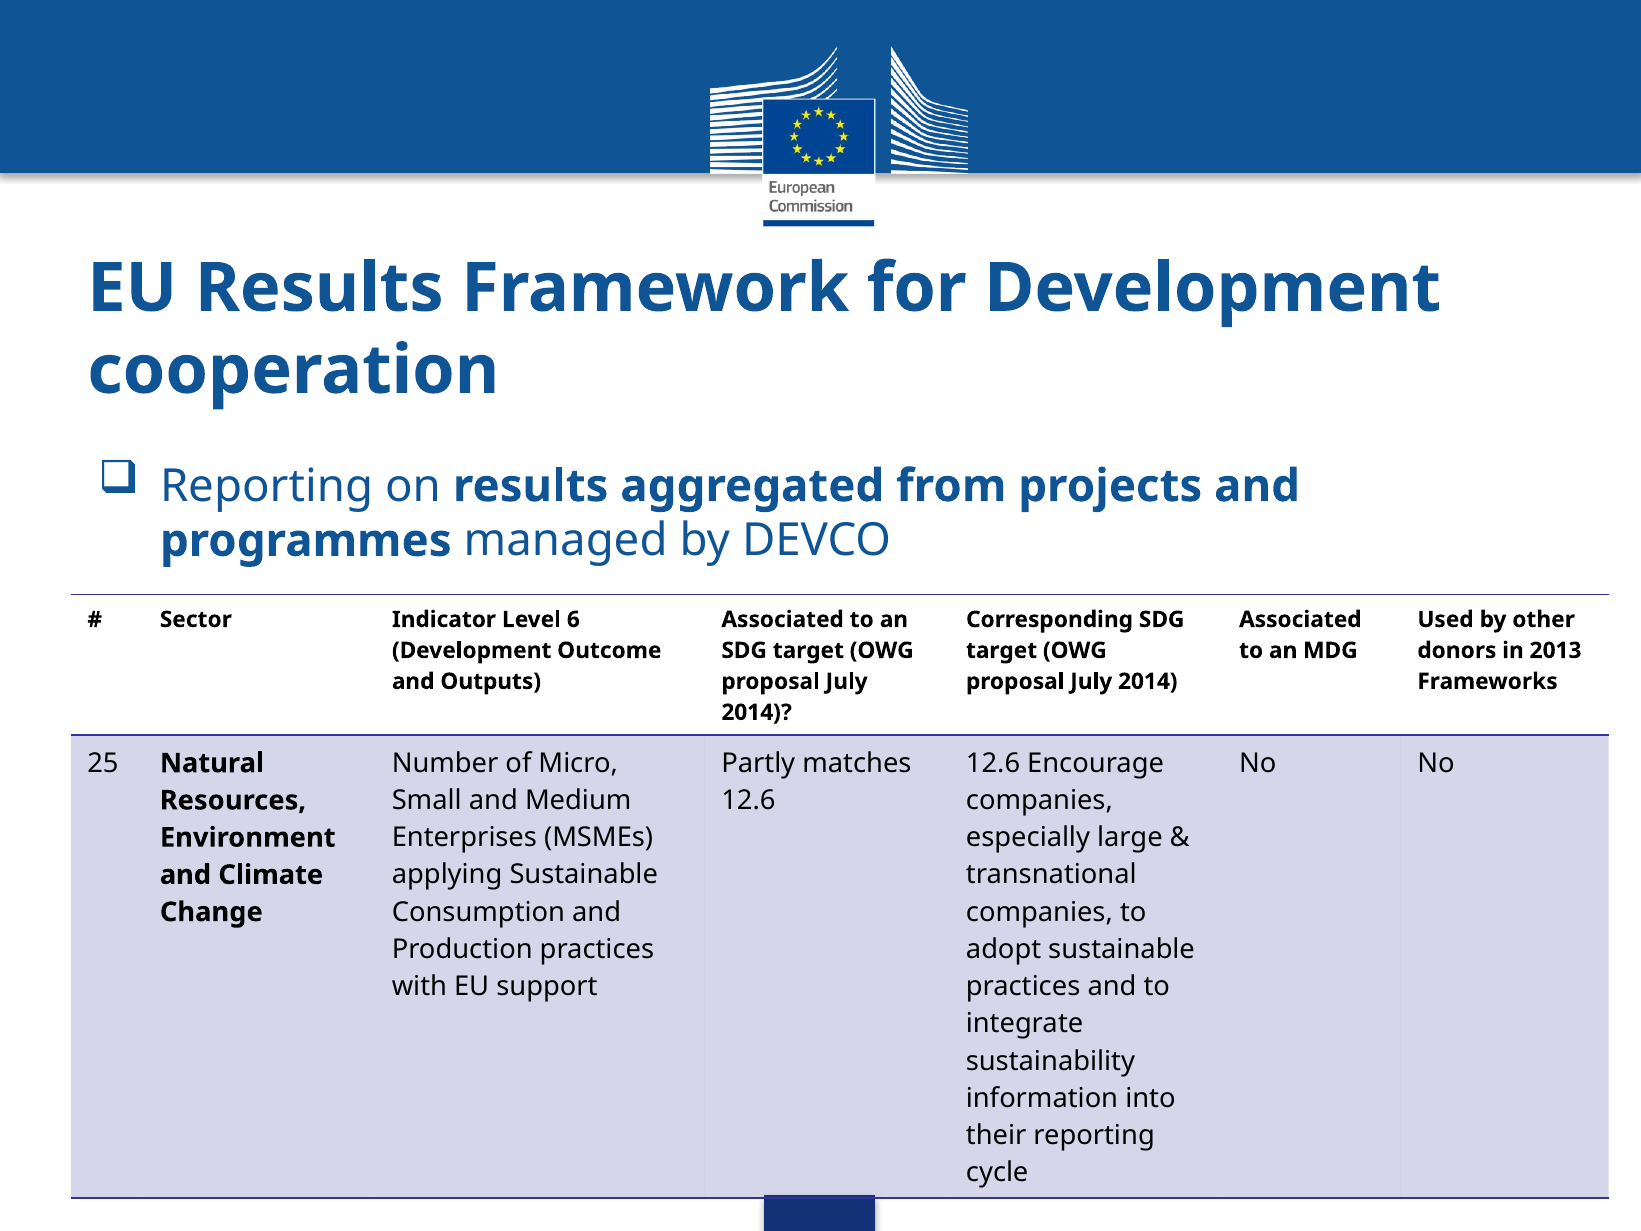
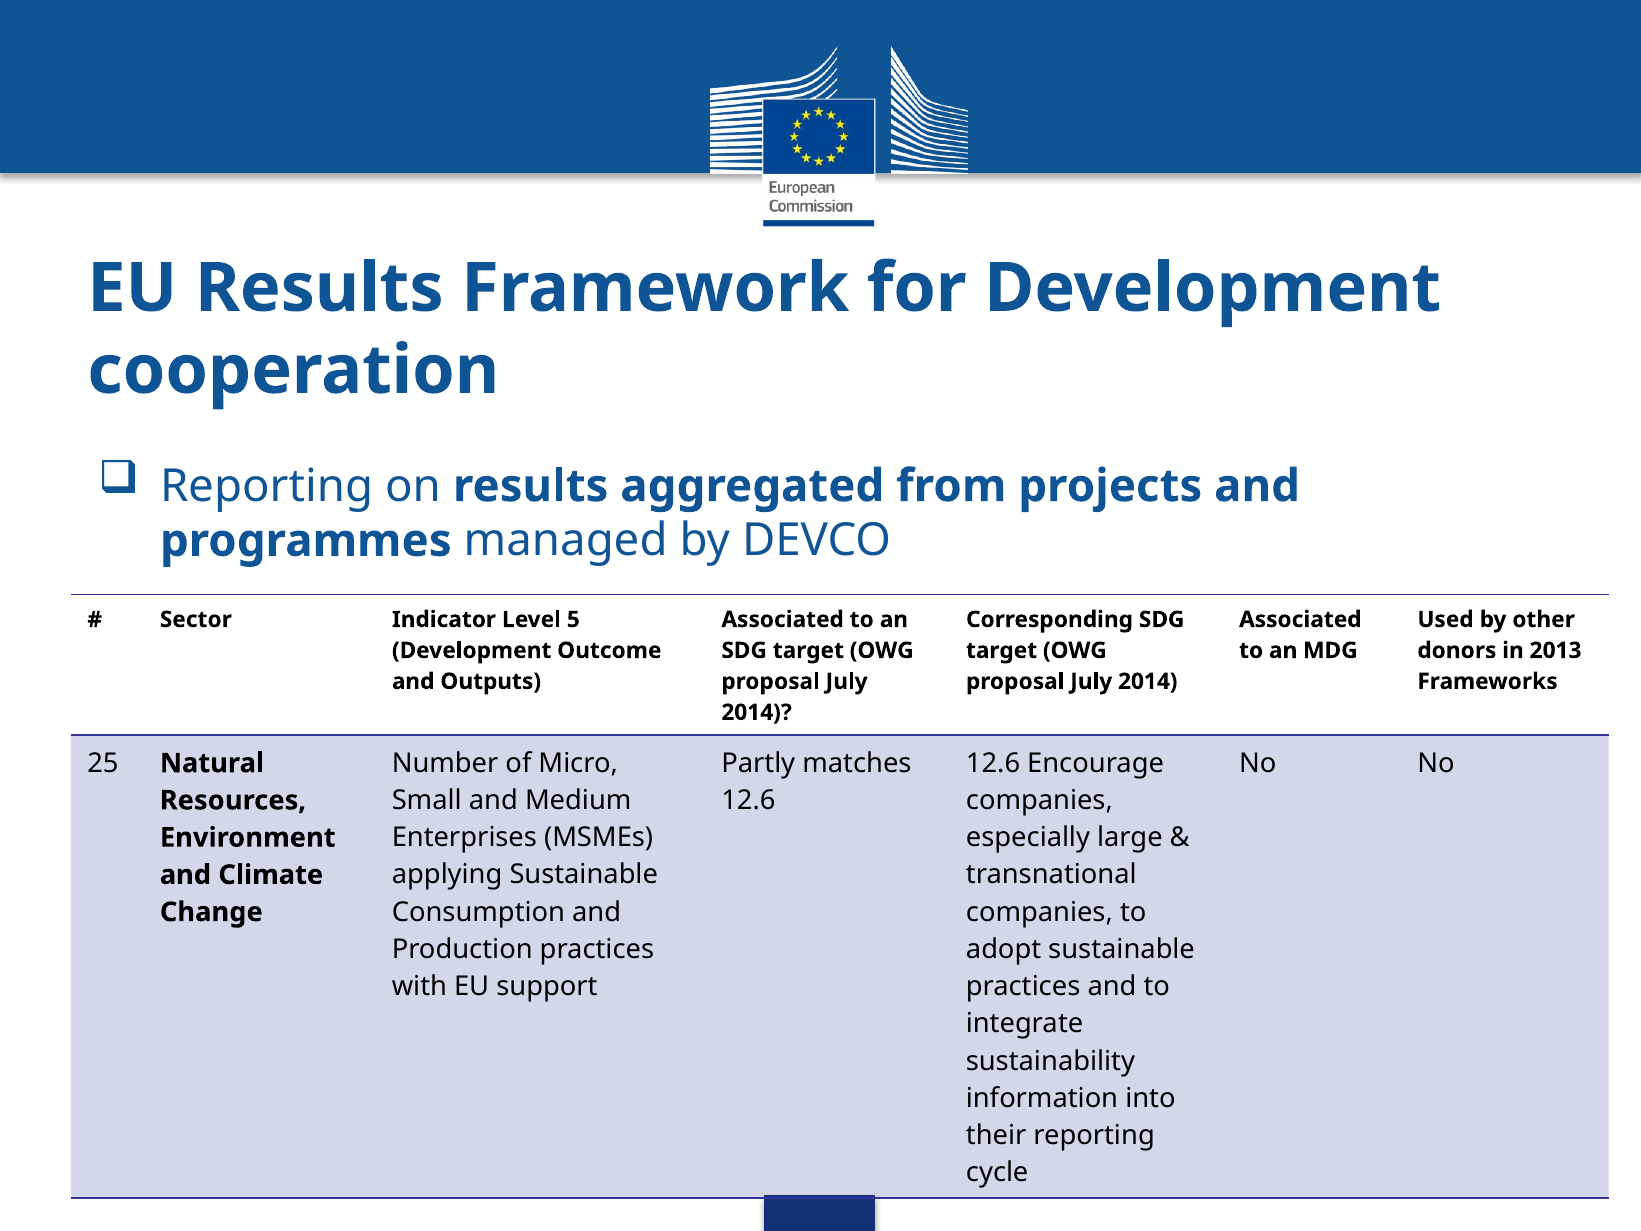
6: 6 -> 5 (573, 619)
